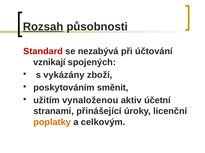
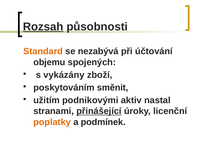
Standard colour: red -> orange (43, 52)
vznikají: vznikají -> objemu (49, 62)
vynaloženou: vynaloženou -> podnikovými (90, 101)
účetní: účetní -> nastal (157, 101)
přinášející underline: none -> present (99, 112)
celkovým: celkovým -> podmínek (103, 123)
